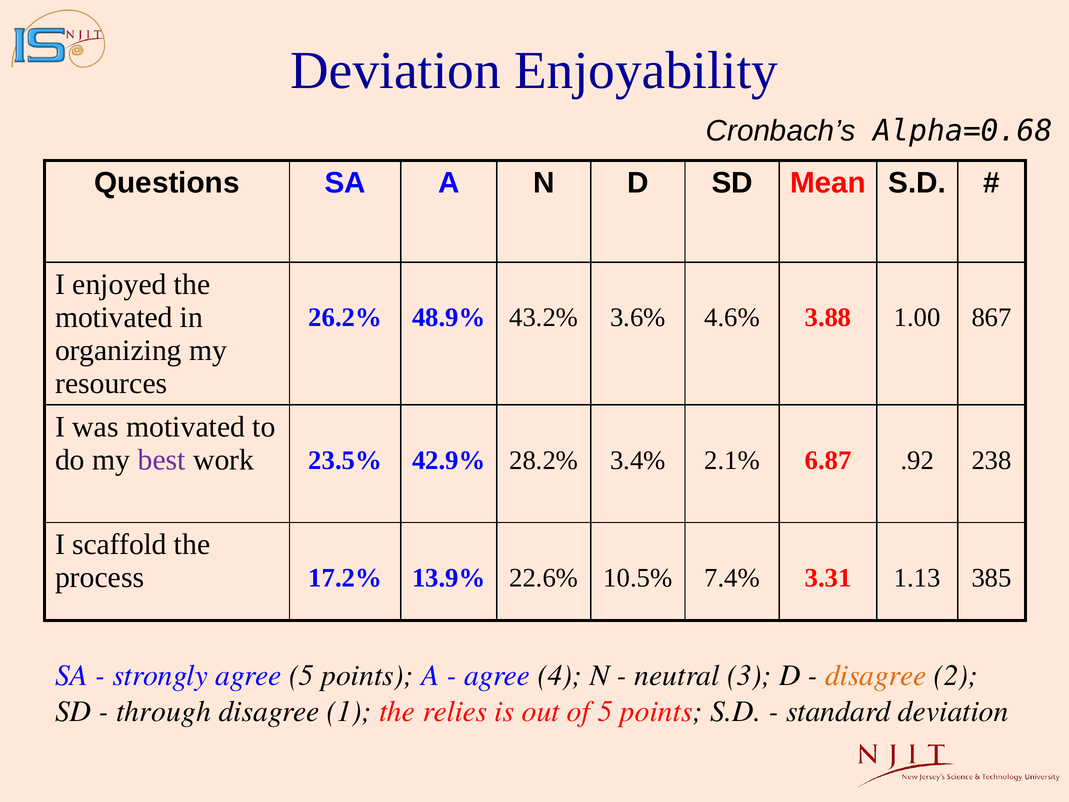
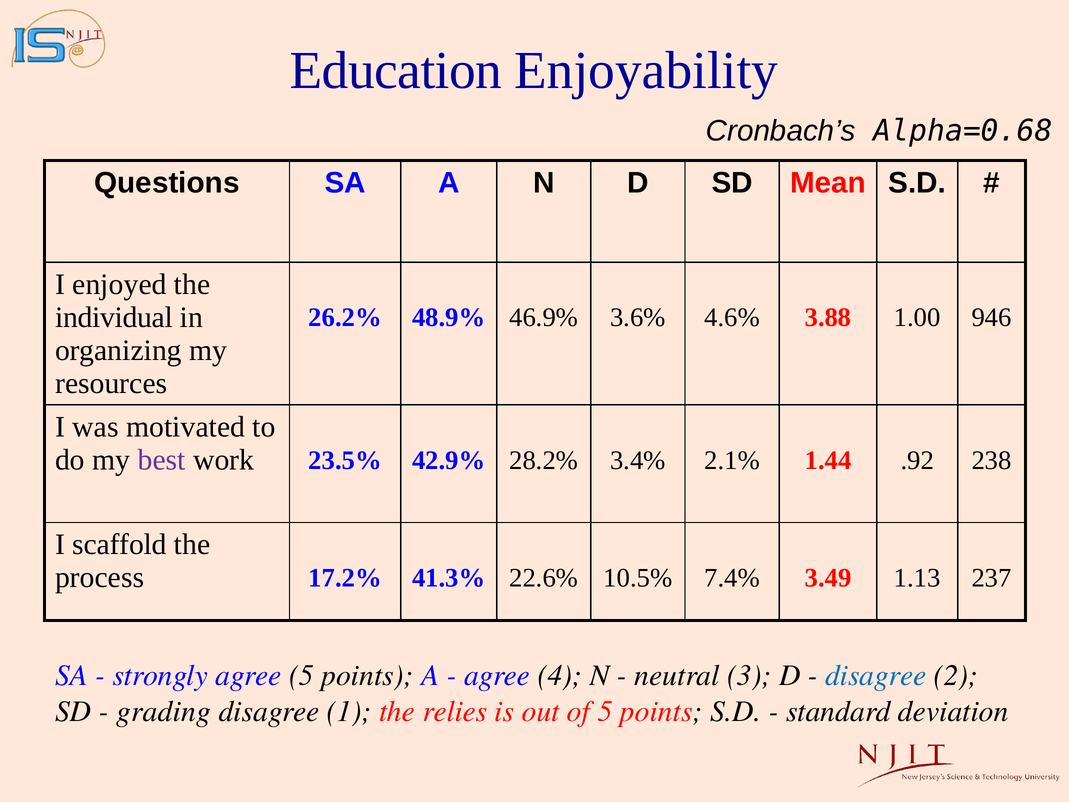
Deviation: Deviation -> Education (396, 71)
motivated: motivated -> individual (114, 317)
43.2%: 43.2% -> 46.9% (544, 318)
867: 867 -> 946 (992, 318)
6.87: 6.87 -> 1.44 (828, 460)
13.9%: 13.9% -> 41.3% (449, 578)
3.31: 3.31 -> 3.49 (828, 578)
385: 385 -> 237 (992, 578)
disagree colour: orange -> blue (876, 675)
through: through -> grading (164, 711)
